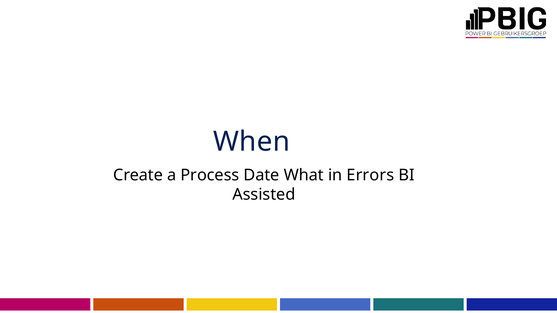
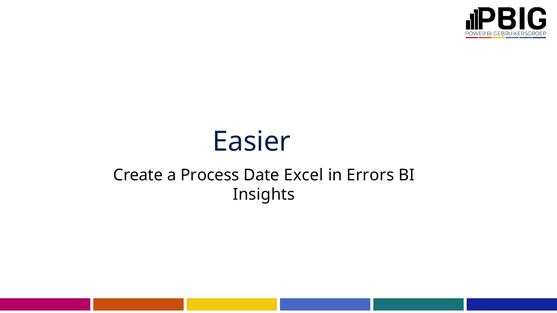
When: When -> Easier (252, 142)
What: What -> Excel (304, 175)
Assisted: Assisted -> Insights (264, 195)
